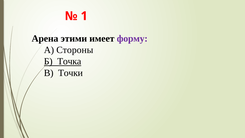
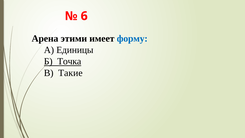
1: 1 -> 6 (84, 16)
форму colour: purple -> blue (132, 38)
Стороны: Стороны -> Единицы (75, 50)
Точки: Точки -> Такие (70, 73)
